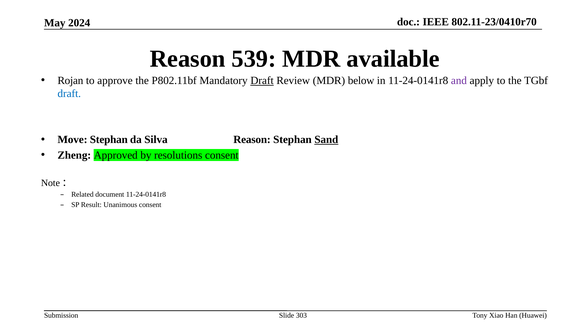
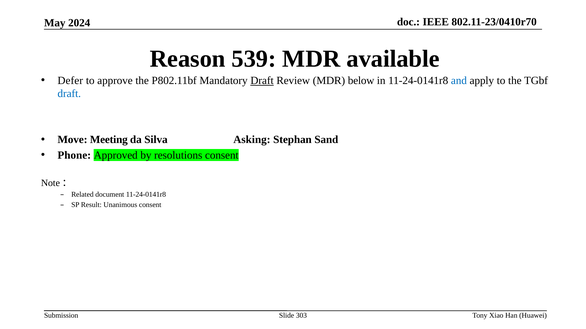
Rojan: Rojan -> Defer (70, 81)
and colour: purple -> blue (459, 81)
Move Stephan: Stephan -> Meeting (109, 140)
Silva Reason: Reason -> Asking (252, 140)
Sand underline: present -> none (326, 140)
Zheng: Zheng -> Phone (74, 155)
